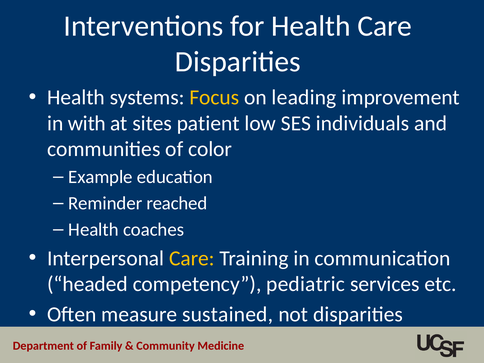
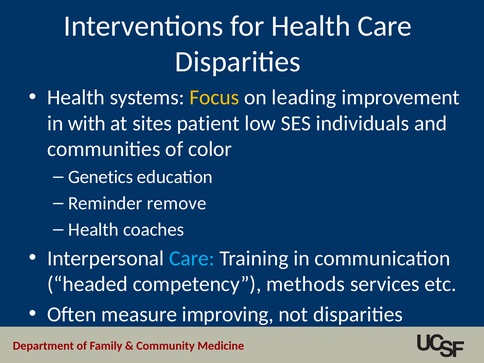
Example: Example -> Genetics (101, 177)
reached: reached -> remove (177, 203)
Care colour: yellow -> light blue (192, 258)
pediatric: pediatric -> methods (306, 284)
sustained: sustained -> improving (228, 314)
